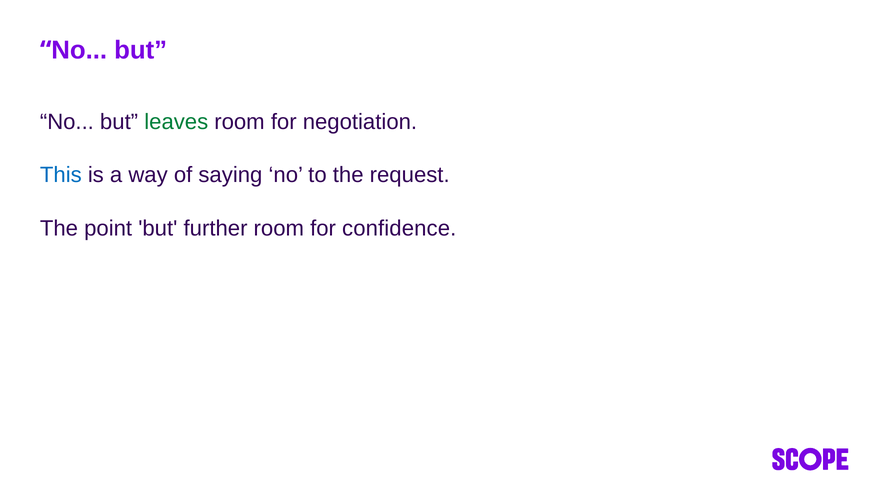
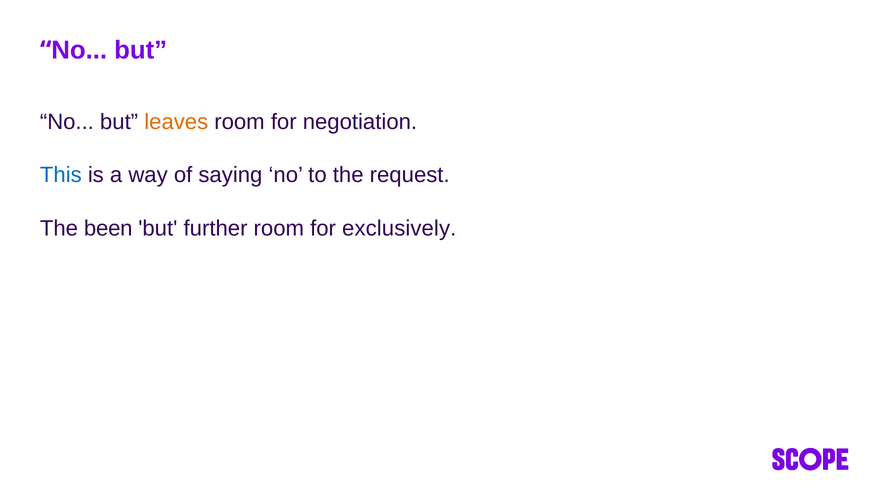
leaves colour: green -> orange (176, 122)
point: point -> been (108, 228)
confidence: confidence -> exclusively (399, 228)
